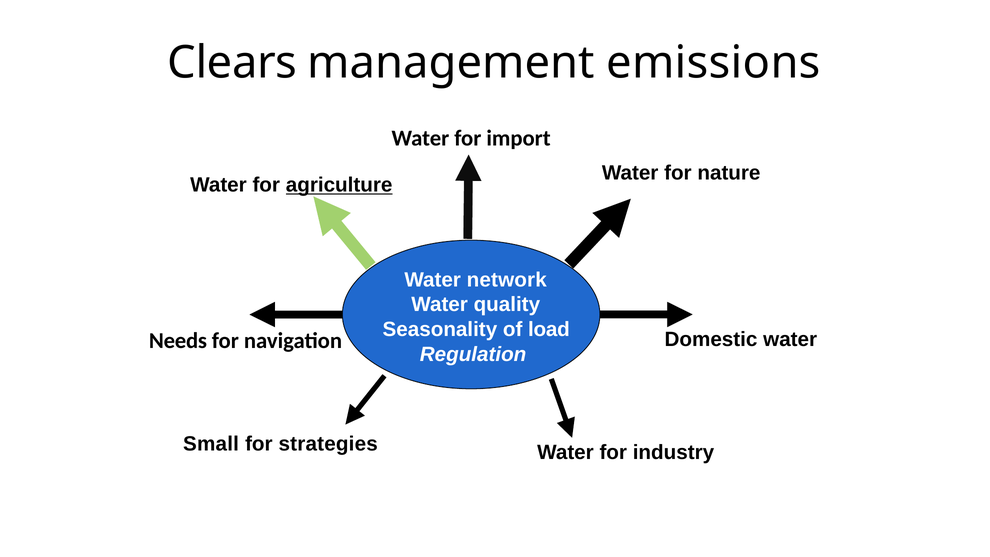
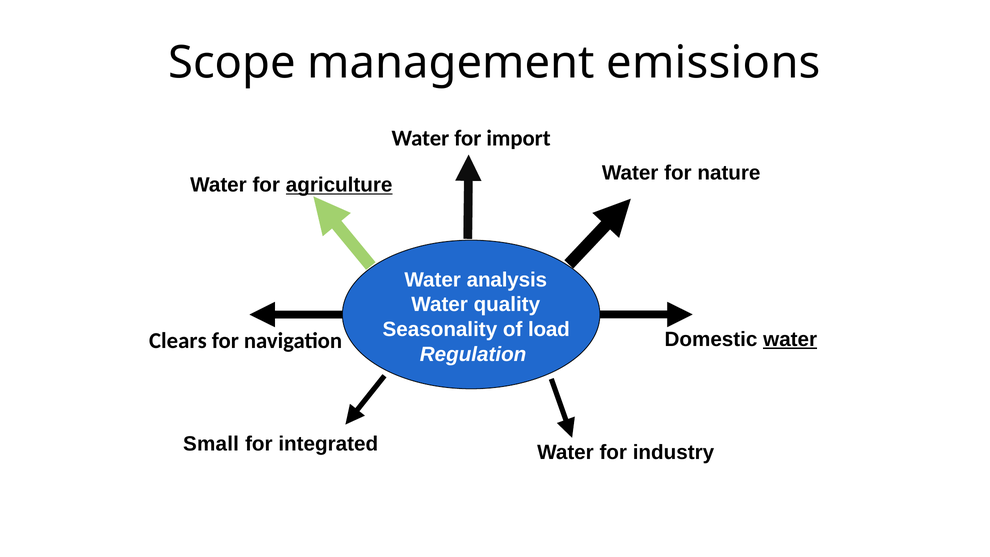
Clears: Clears -> Scope (232, 63)
network: network -> analysis (507, 280)
water underline: none -> present (790, 339)
Needs: Needs -> Clears (178, 341)
strategies: strategies -> integrated (328, 444)
